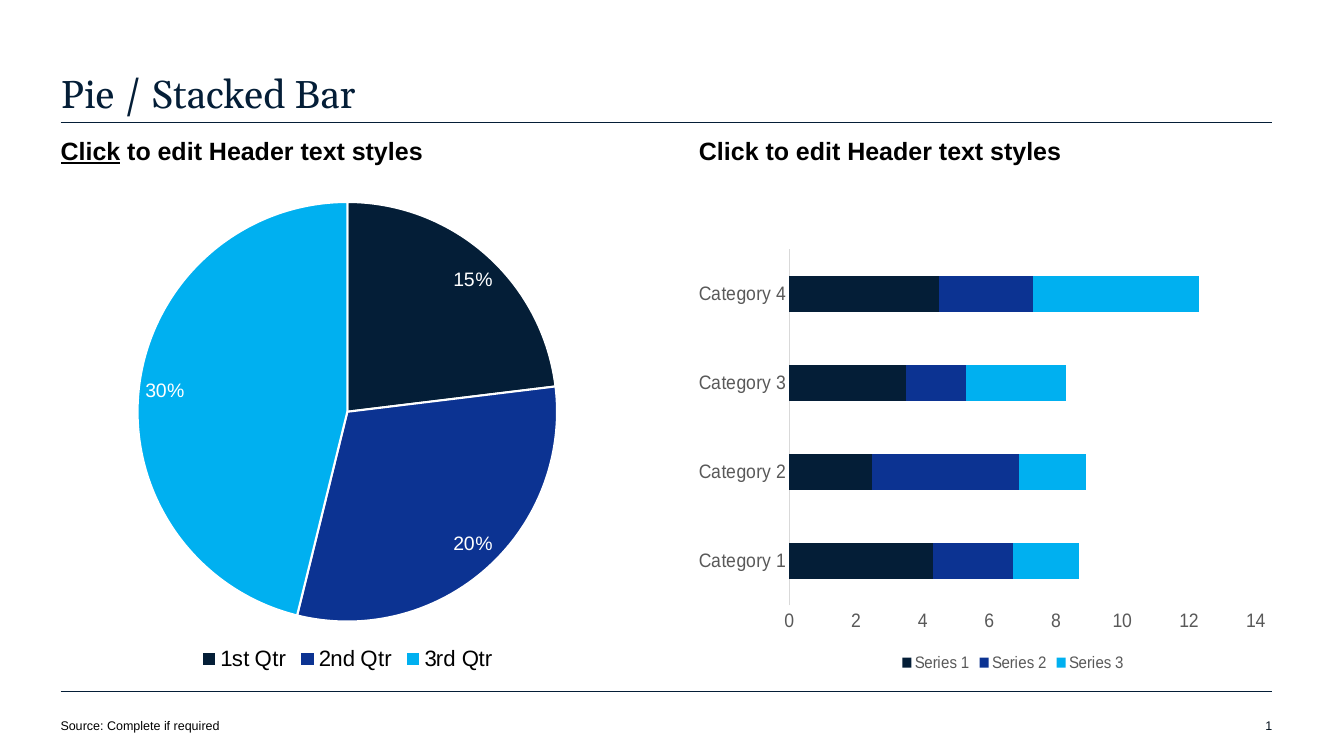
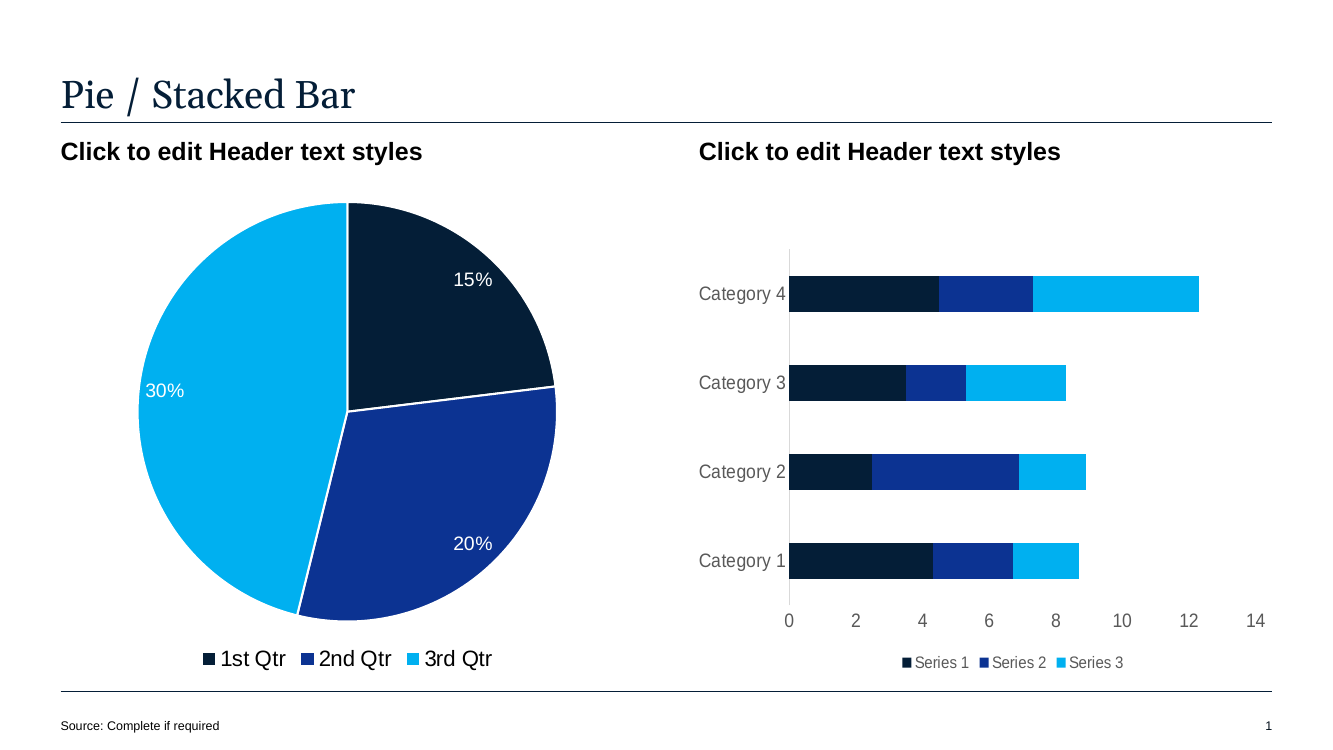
Click underline: present -> none (90, 152)
